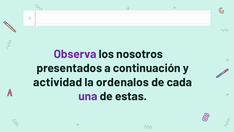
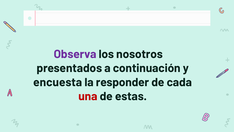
actividad: actividad -> encuesta (58, 82)
ordenalos: ordenalos -> responder (123, 82)
una colour: purple -> red (88, 96)
